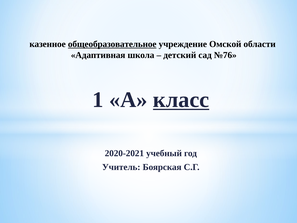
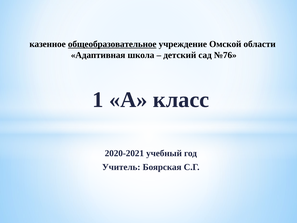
класс underline: present -> none (181, 100)
